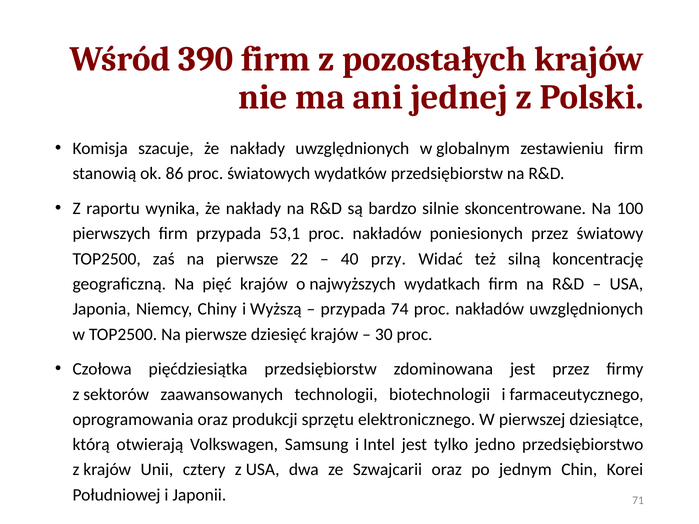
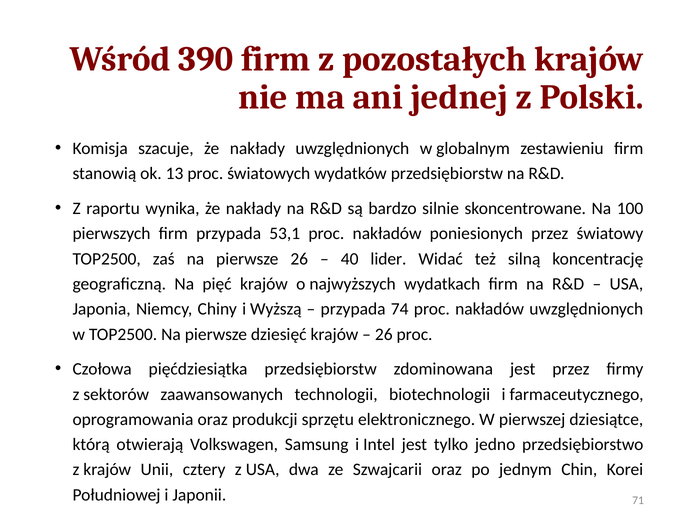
86: 86 -> 13 (175, 174)
pierwsze 22: 22 -> 26 (299, 259)
przy: przy -> lider (388, 259)
30: 30 -> 26 (384, 334)
